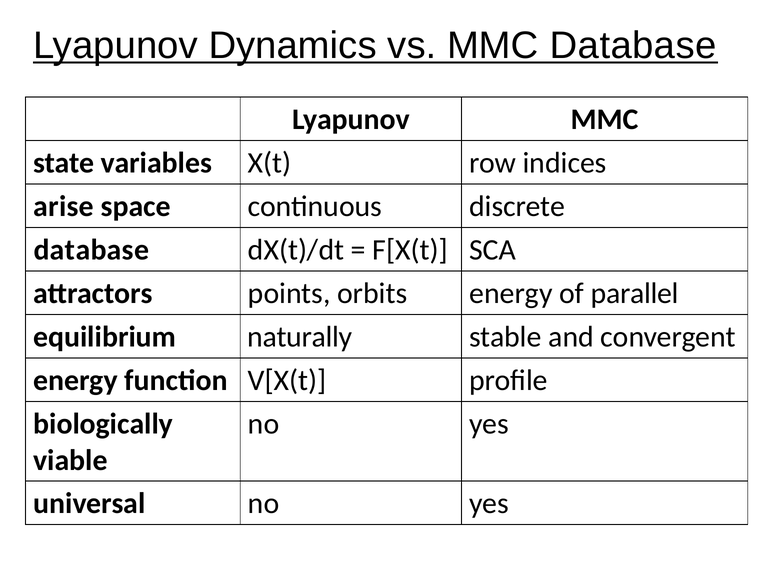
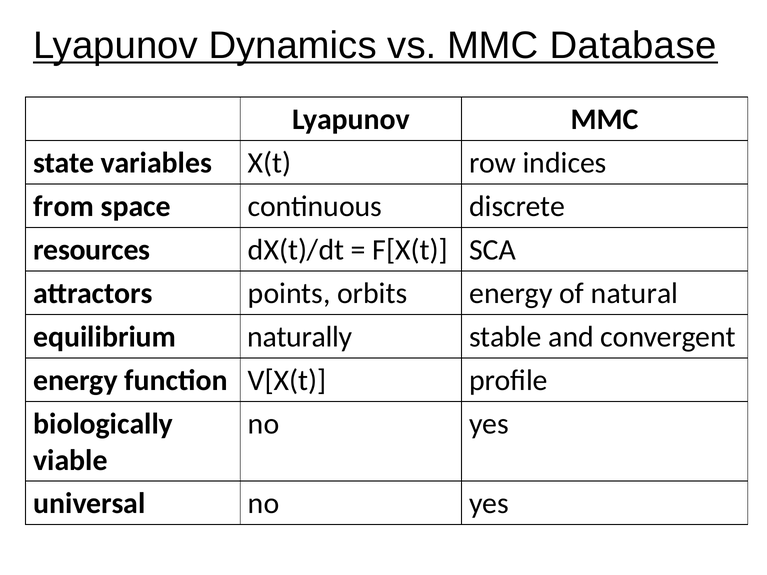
arise: arise -> from (64, 207)
database: database -> resources (92, 250)
parallel: parallel -> natural (635, 294)
